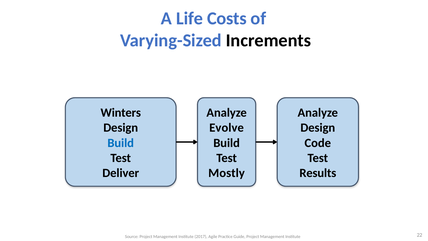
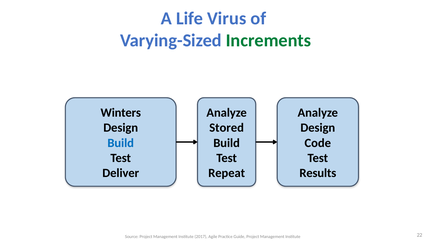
Costs: Costs -> Virus (227, 19)
Increments colour: black -> green (268, 41)
Evolve: Evolve -> Stored (227, 128)
Mostly: Mostly -> Repeat (227, 173)
